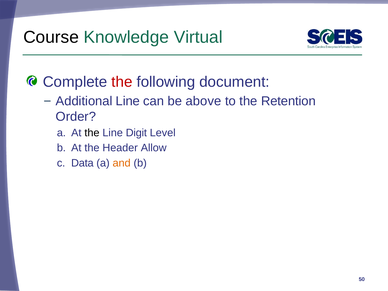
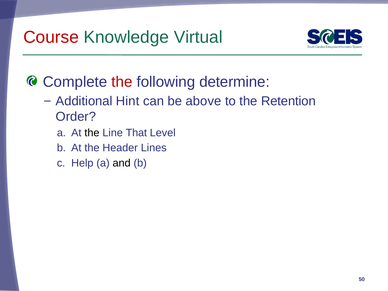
Course colour: black -> red (51, 37)
document: document -> determine (234, 82)
Additional Line: Line -> Hint (128, 101)
Digit: Digit -> That (136, 133)
Allow: Allow -> Lines (154, 148)
Data: Data -> Help (82, 163)
and colour: orange -> black (122, 163)
